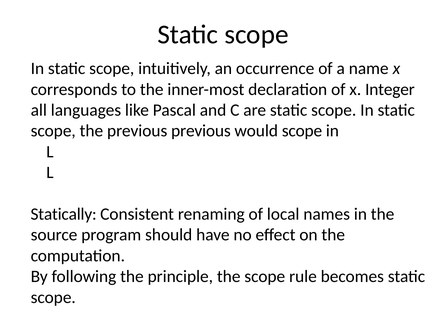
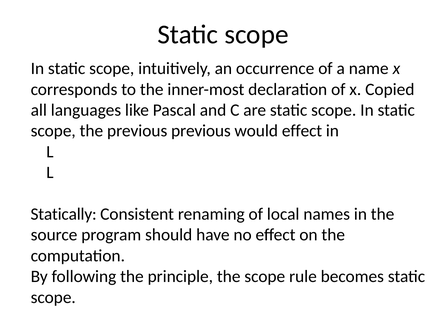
Integer: Integer -> Copied (390, 89)
would scope: scope -> effect (302, 131)
